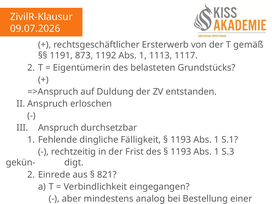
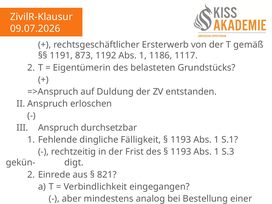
1113: 1113 -> 1186 (161, 56)
